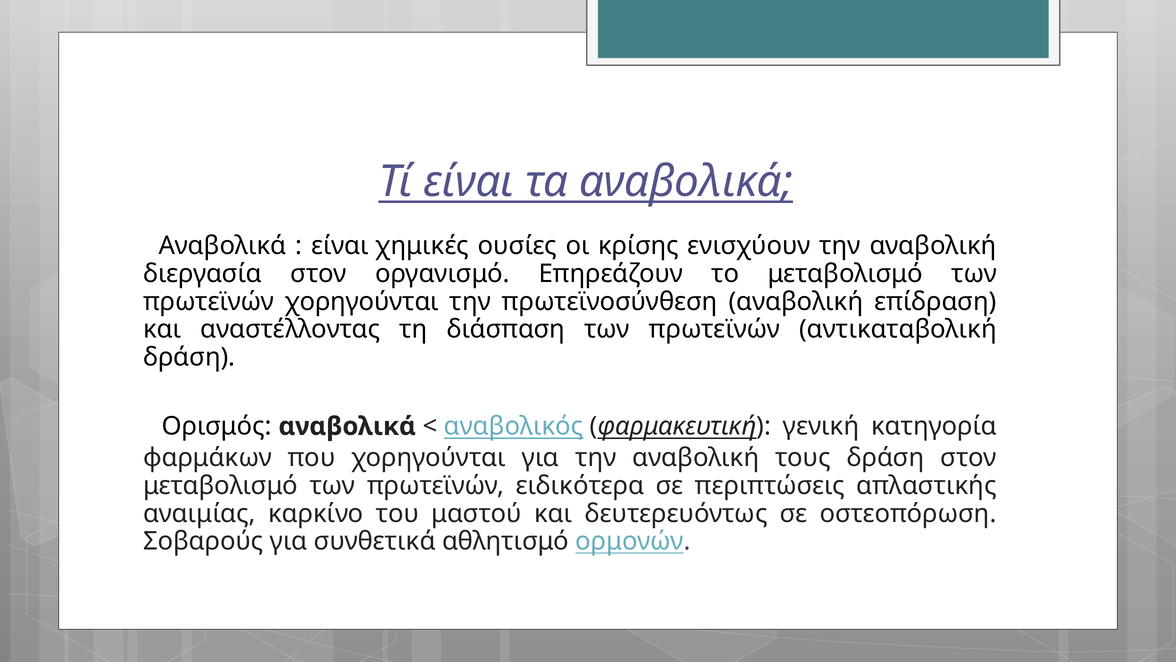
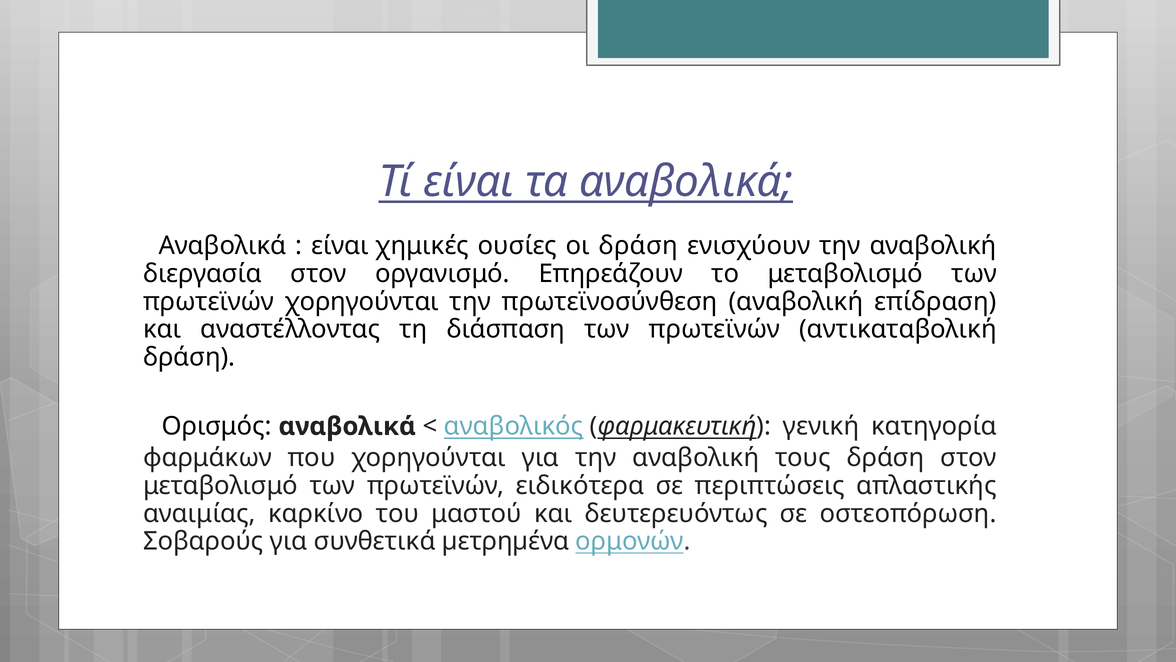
οι κρίσης: κρίσης -> δράση (638, 246)
αθλητισμό: αθλητισμό -> µετρηµένα (506, 541)
